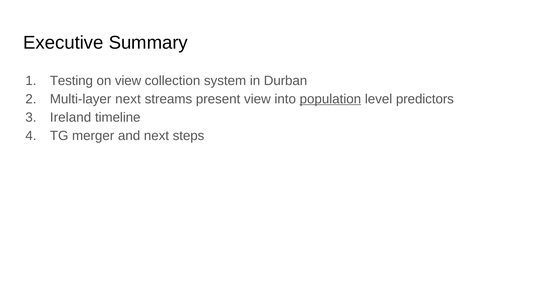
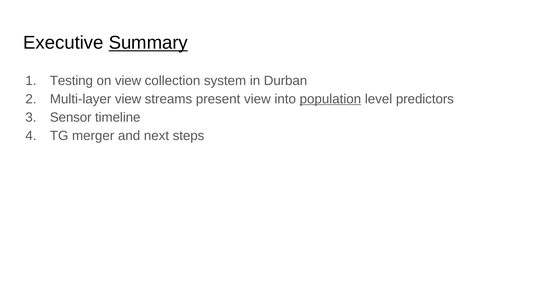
Summary underline: none -> present (148, 43)
Multi-layer next: next -> view (128, 99)
Ireland: Ireland -> Sensor (71, 118)
